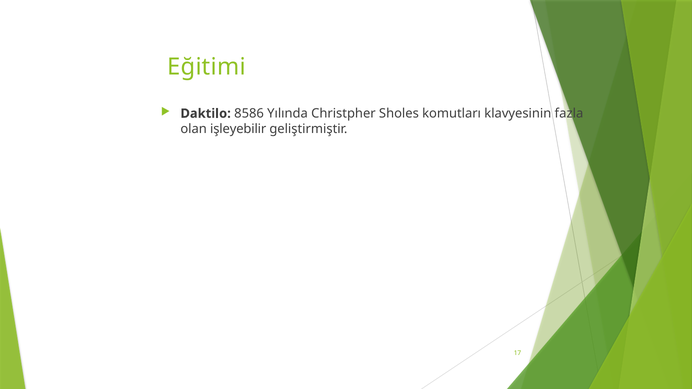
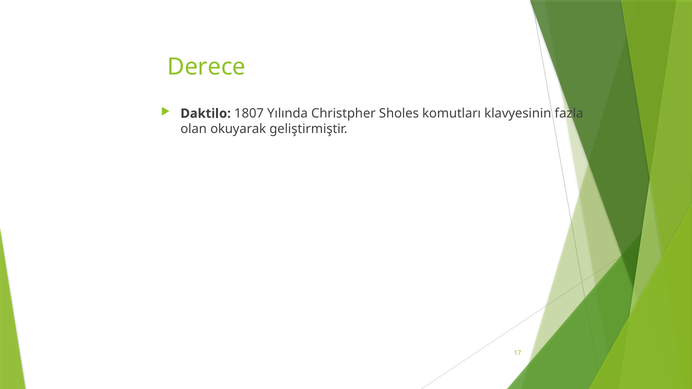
Eğitimi: Eğitimi -> Derece (207, 67)
8586: 8586 -> 1807 (249, 114)
işleyebilir: işleyebilir -> okuyarak (238, 129)
